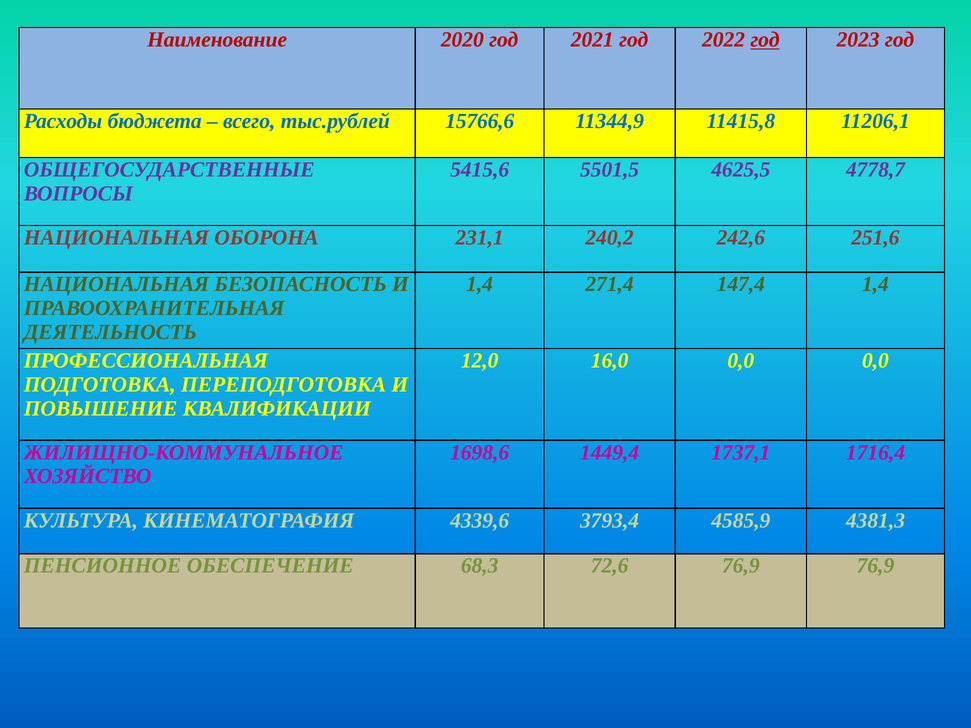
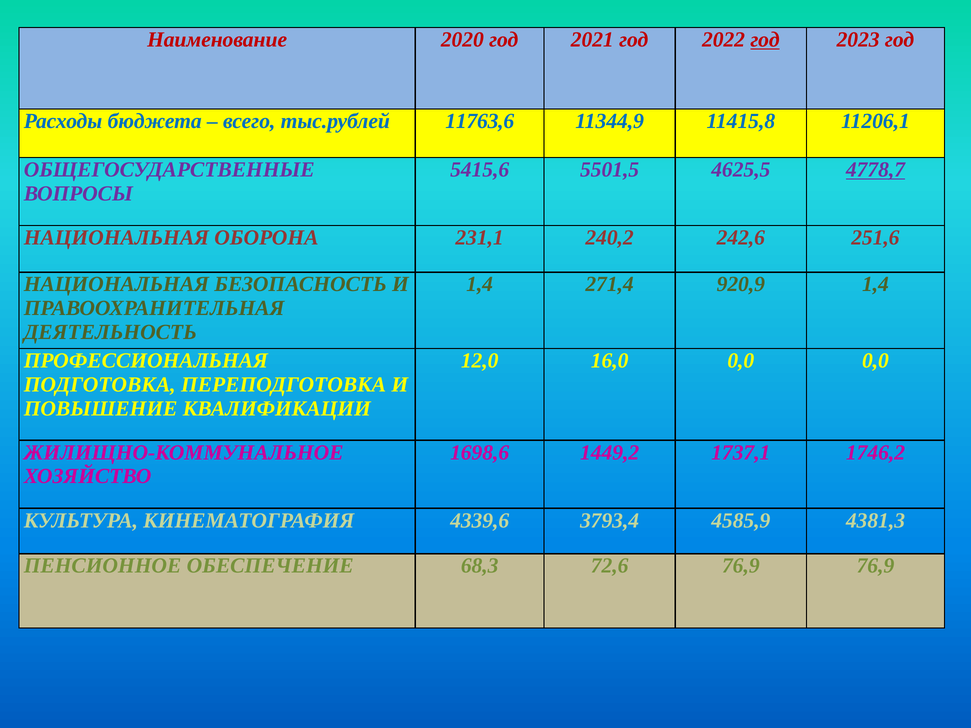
15766,6: 15766,6 -> 11763,6 (480, 121)
4778,7 underline: none -> present (876, 170)
147,4: 147,4 -> 920,9 (741, 284)
1449,4: 1449,4 -> 1449,2 (610, 453)
1716,4: 1716,4 -> 1746,2 (876, 453)
